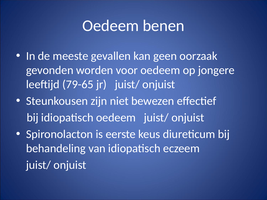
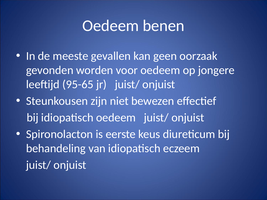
79-65: 79-65 -> 95-65 (78, 84)
